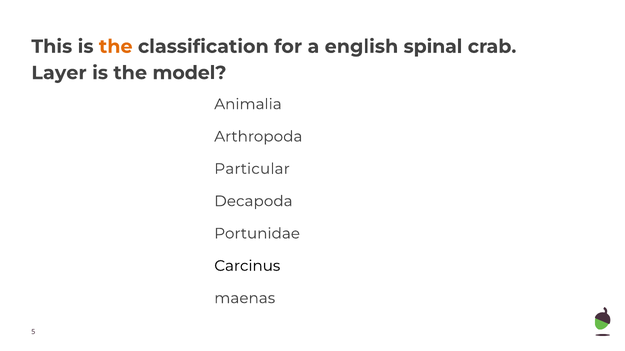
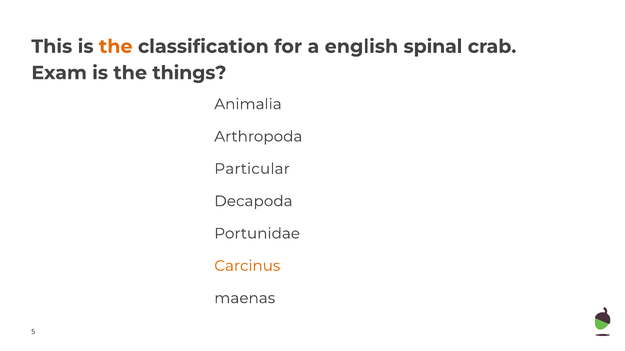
Layer: Layer -> Exam (59, 73)
model: model -> things (189, 73)
Carcinus colour: black -> orange (247, 266)
